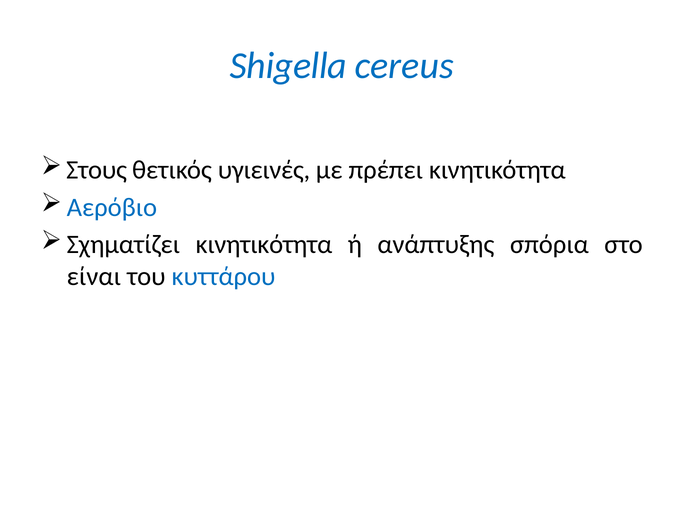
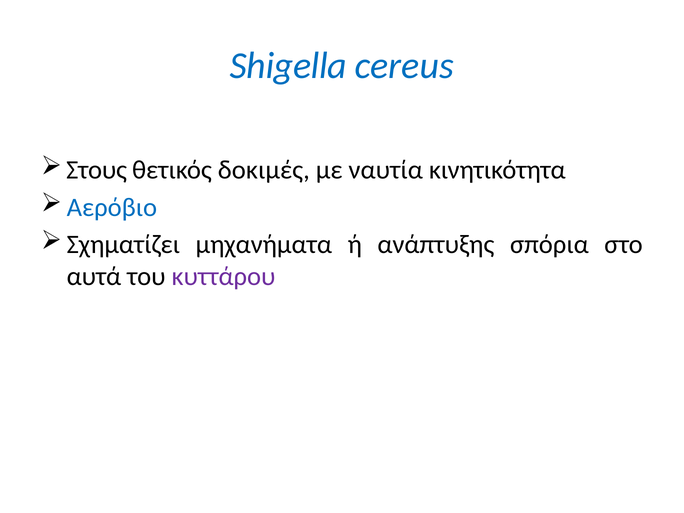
υγιεινές: υγιεινές -> δοκιμές (264, 170)
πρέπει: πρέπει -> ναυτία (386, 170)
Σχηματίζει κινητικότητα: κινητικότητα -> μηχανήματα (264, 245)
είναι: είναι -> αυτά (94, 277)
κυττάρου colour: blue -> purple (224, 277)
